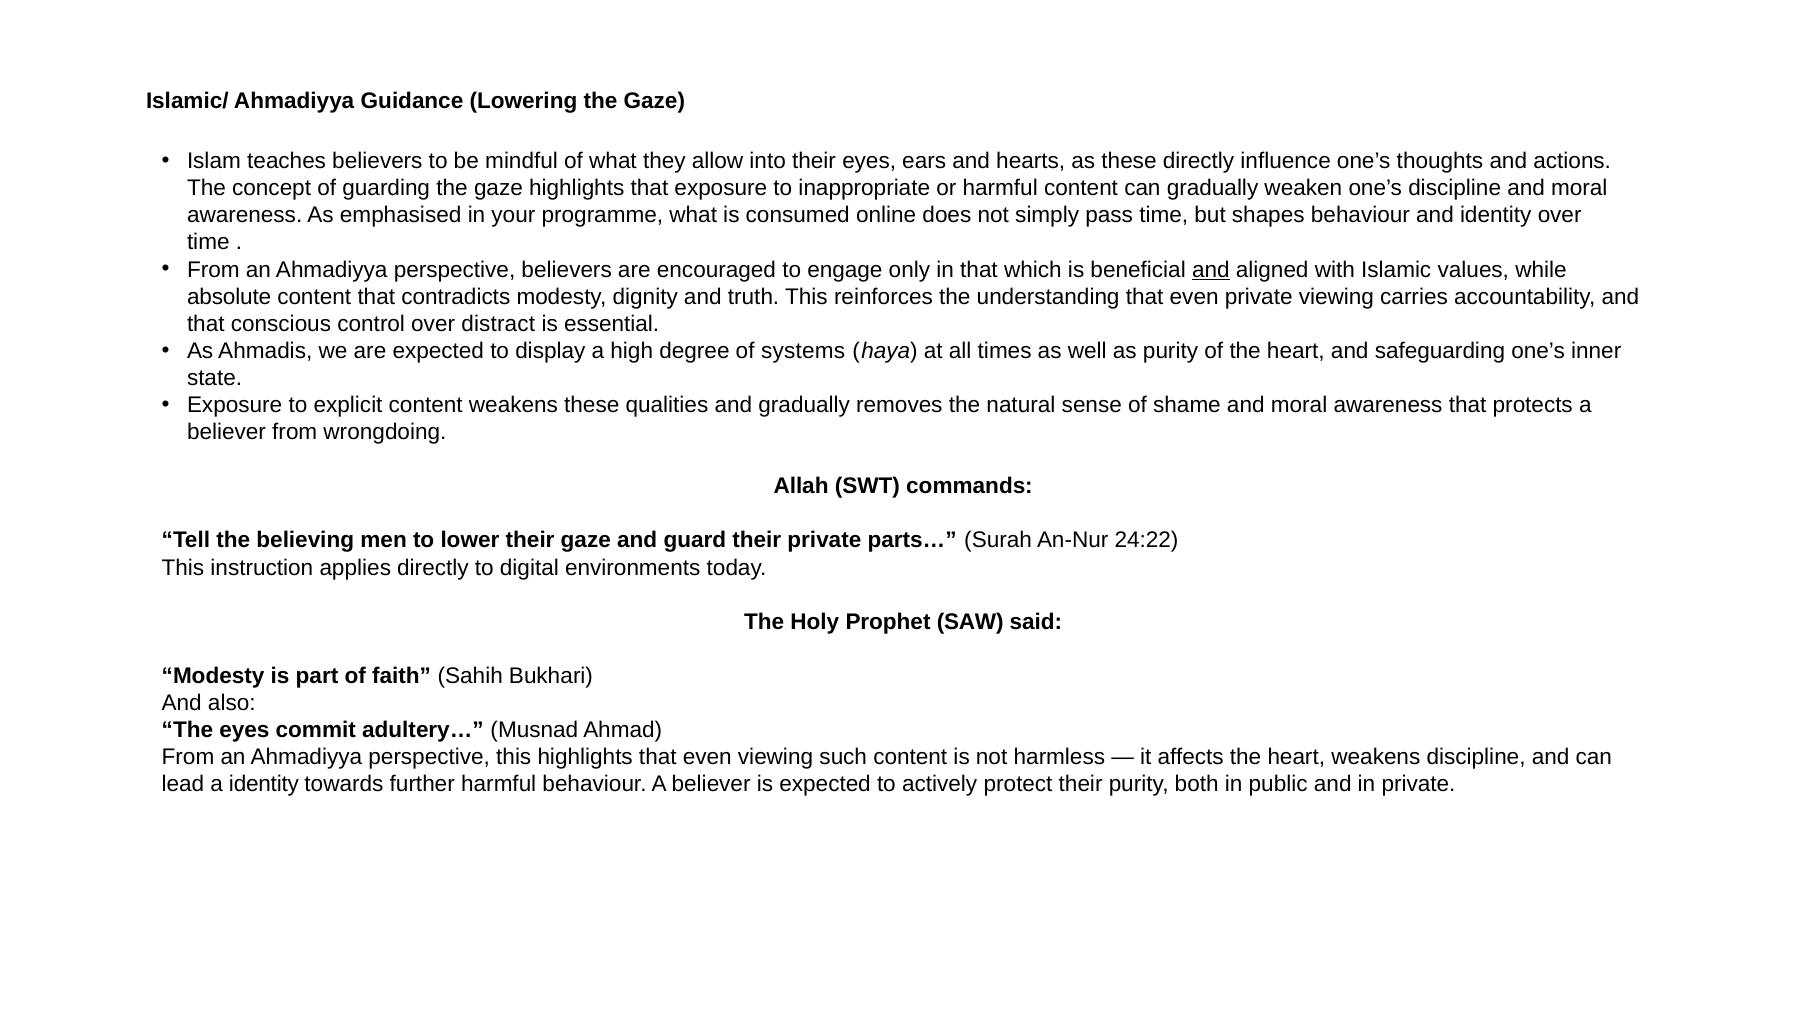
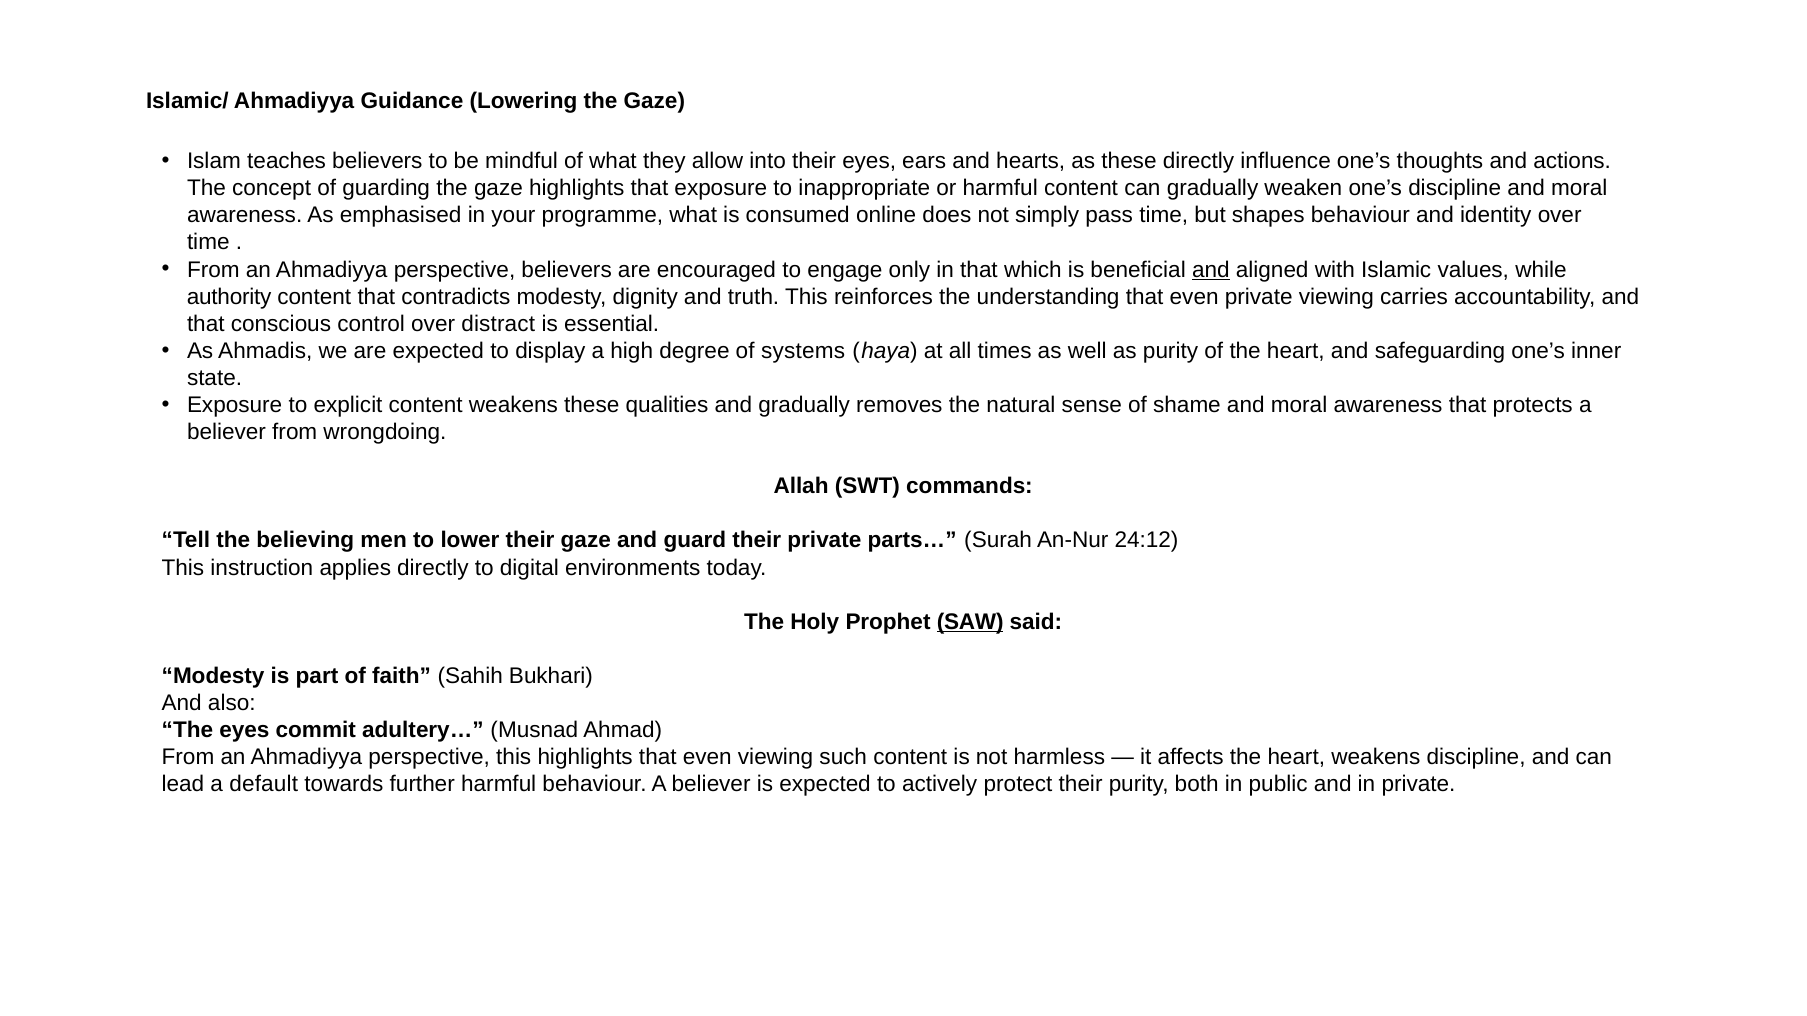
absolute: absolute -> authority (229, 297)
24:22: 24:22 -> 24:12 (1147, 541)
SAW underline: none -> present (970, 622)
a identity: identity -> default (264, 785)
